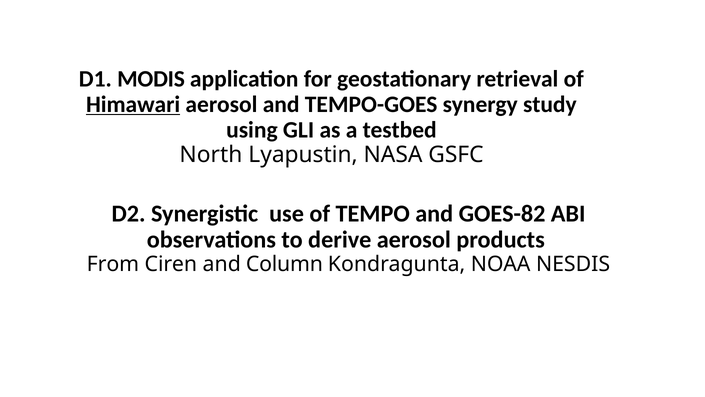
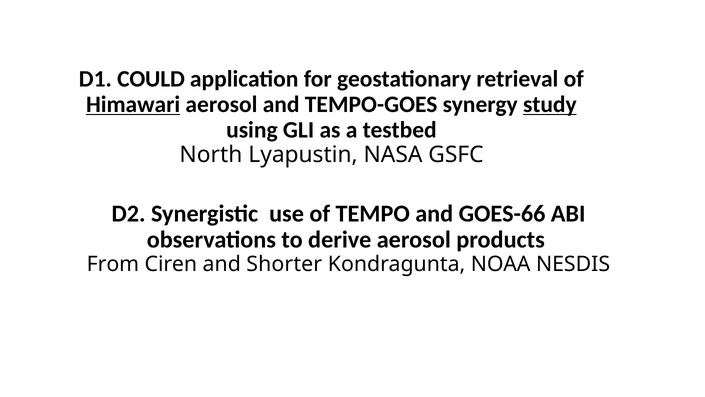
MODIS: MODIS -> COULD (151, 79)
study underline: none -> present (550, 104)
GOES-82: GOES-82 -> GOES-66 (502, 213)
Column: Column -> Shorter (284, 264)
